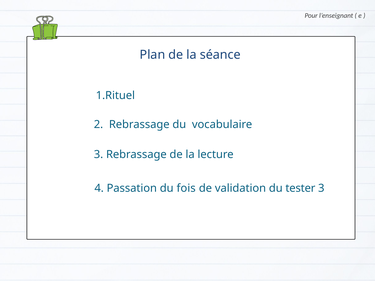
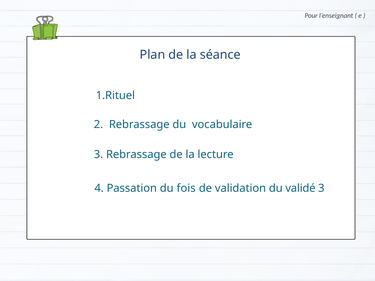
tester: tester -> validé (300, 188)
